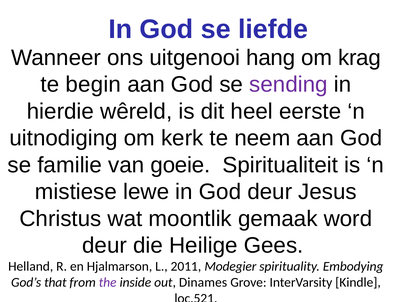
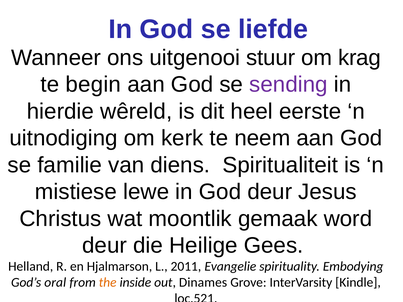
hang: hang -> stuur (271, 58)
goeie: goeie -> diens (180, 165)
Modegier: Modegier -> Evangelie (230, 267)
that: that -> oral (55, 283)
the colour: purple -> orange (108, 283)
